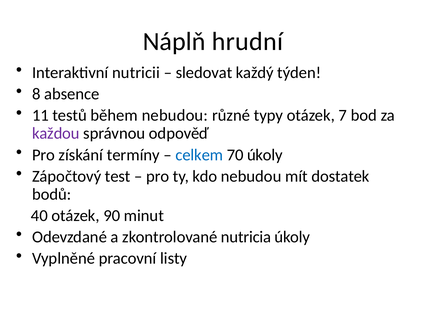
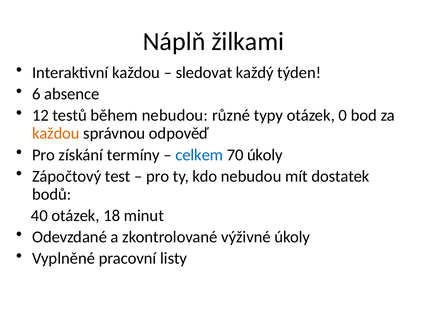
hrudní: hrudní -> žilkami (248, 41)
Interaktivní nutricii: nutricii -> každou (136, 73)
8: 8 -> 6 (36, 94)
11: 11 -> 12 (40, 115)
7: 7 -> 0 (343, 115)
každou colour: purple -> orange (56, 133)
90: 90 -> 18 (112, 215)
nutricia: nutricia -> výživné (246, 236)
